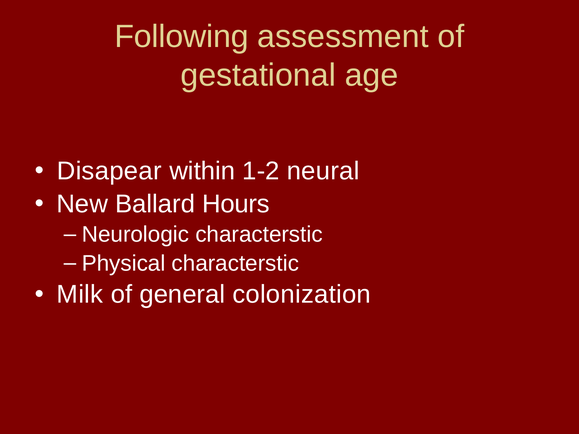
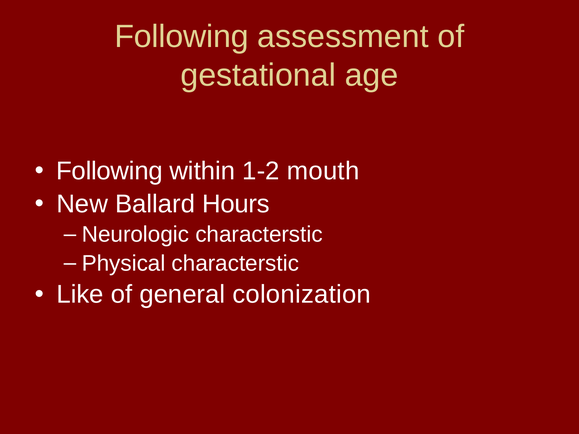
Disapear: Disapear -> Following (109, 171)
neural: neural -> mouth (323, 171)
Milk: Milk -> Like (80, 295)
